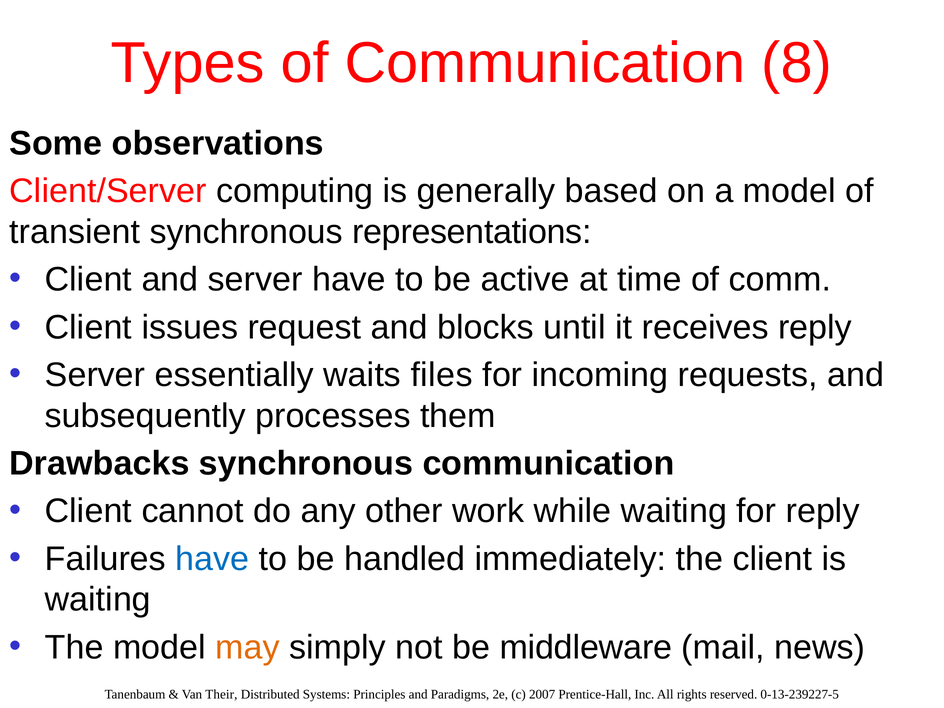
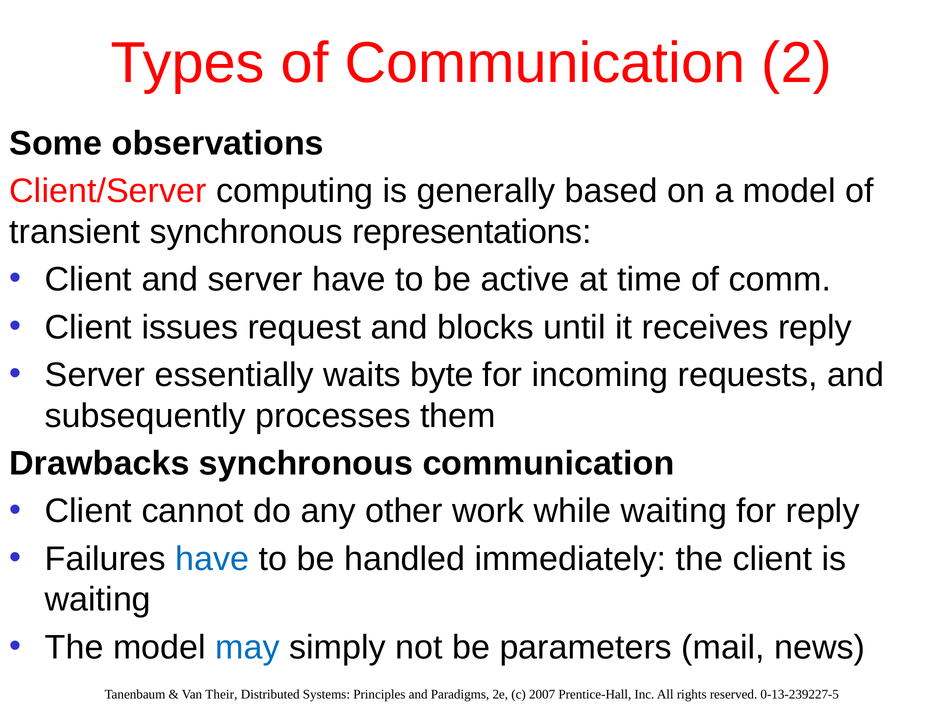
8: 8 -> 2 (797, 63)
files: files -> byte (442, 375)
may colour: orange -> blue (247, 647)
middleware: middleware -> parameters (586, 647)
